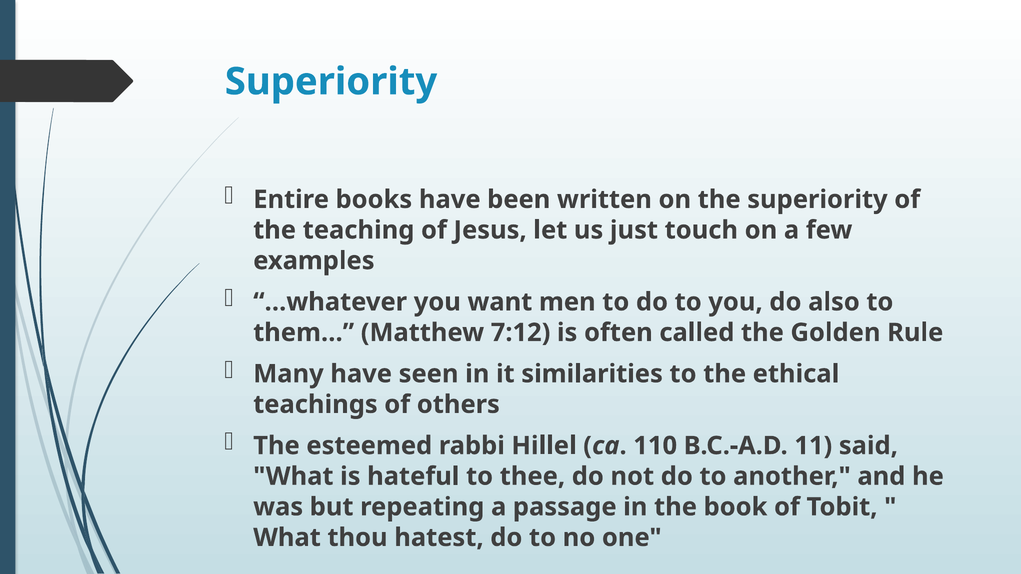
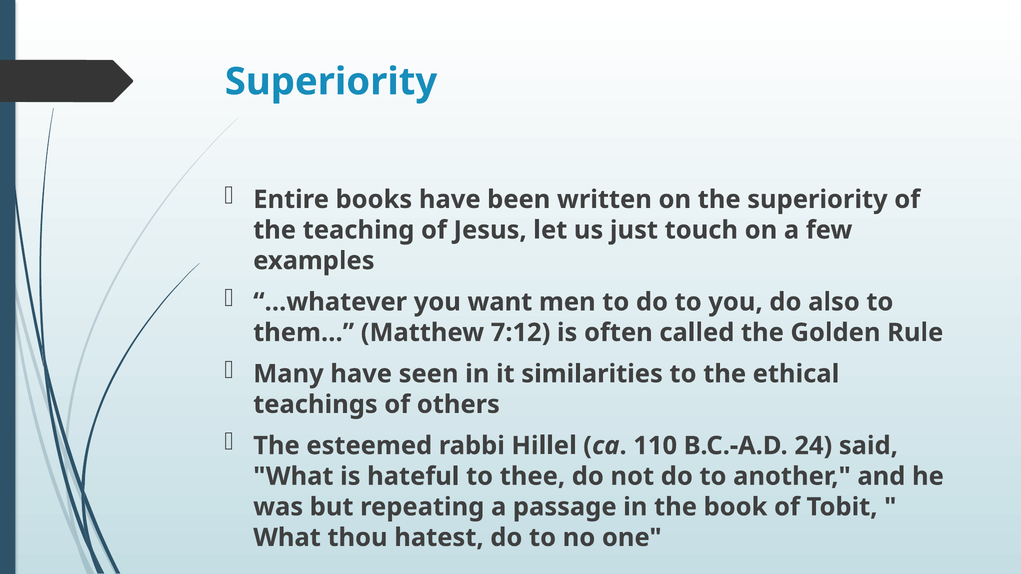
11: 11 -> 24 (813, 446)
